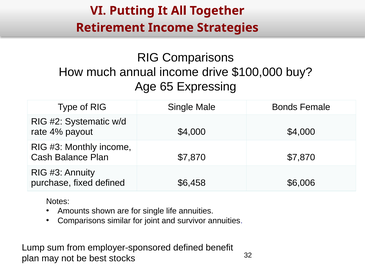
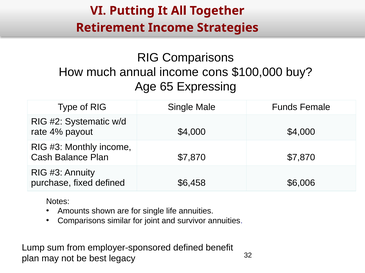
drive: drive -> cons (215, 72)
Bonds: Bonds -> Funds (285, 107)
stocks: stocks -> legacy (122, 259)
